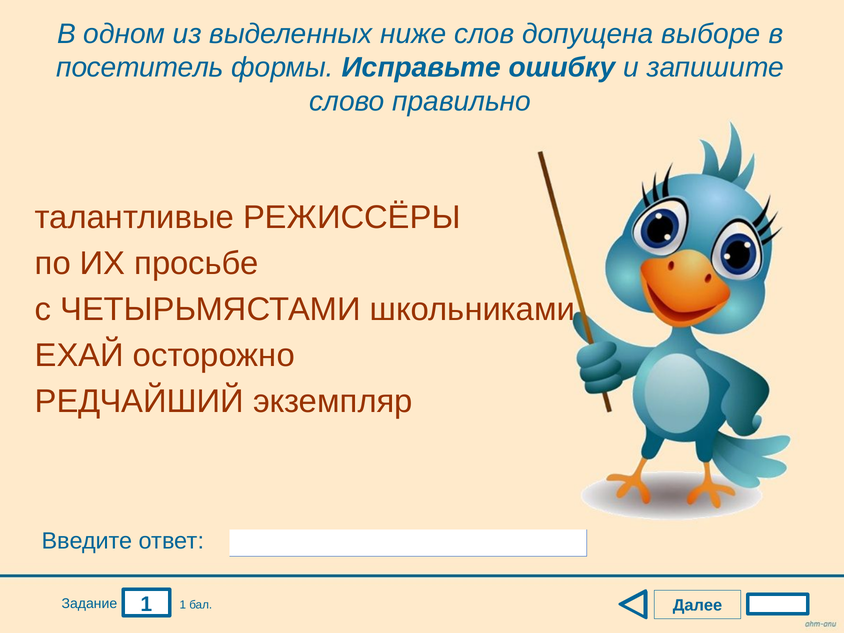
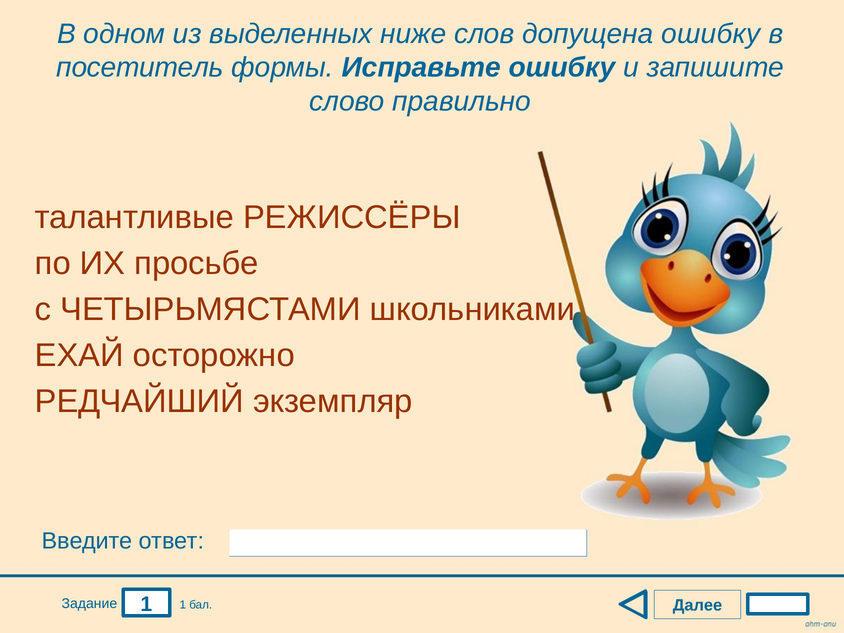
допущена выборе: выборе -> ошибку (711, 34)
